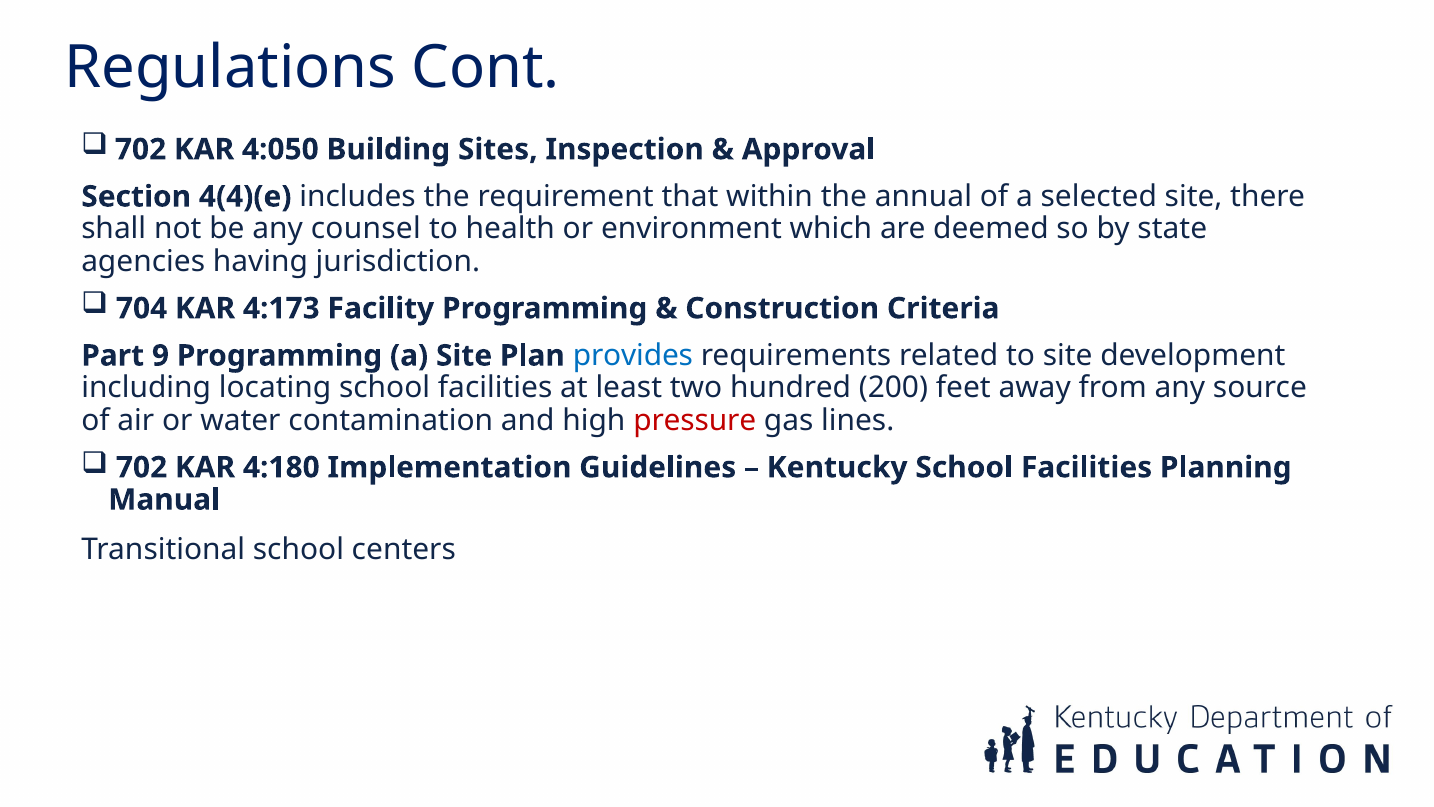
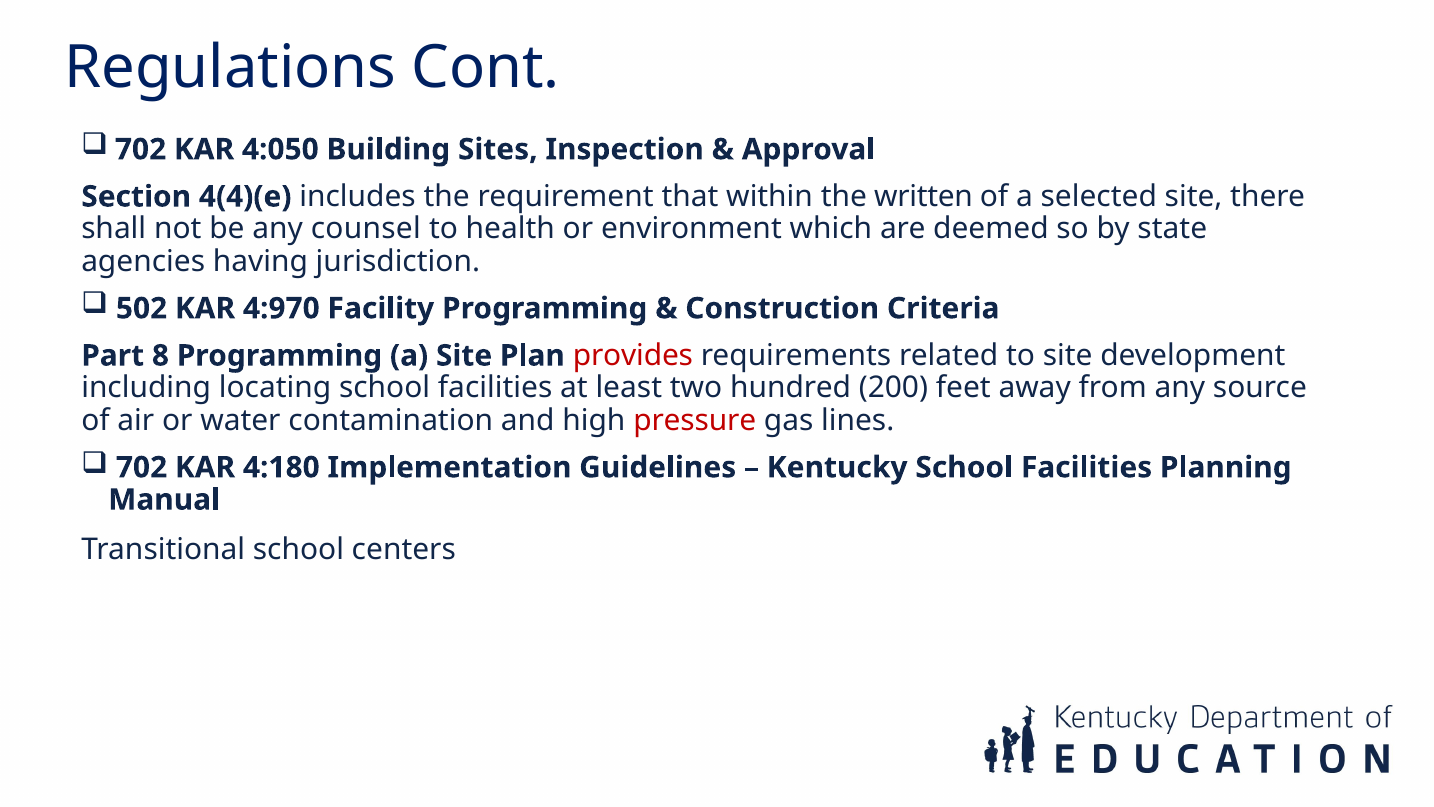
annual: annual -> written (924, 197)
704: 704 -> 502 (142, 308)
4:173: 4:173 -> 4:970 (281, 308)
9: 9 -> 8 (160, 356)
provides colour: blue -> red (633, 356)
